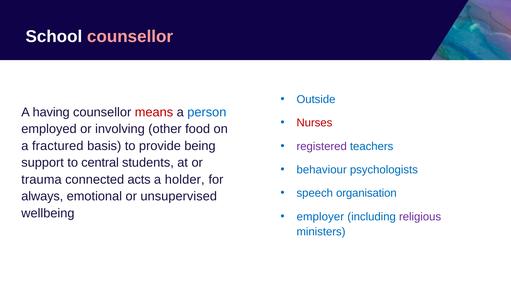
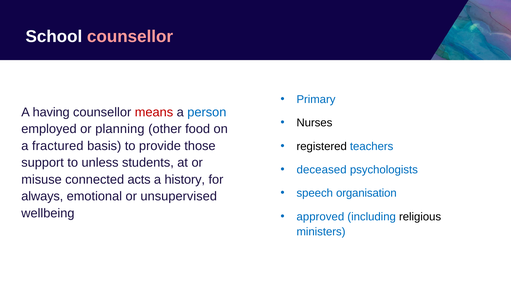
Outside: Outside -> Primary (316, 100)
Nurses colour: red -> black (314, 123)
involving: involving -> planning (120, 129)
being: being -> those (200, 146)
registered colour: purple -> black (322, 147)
central: central -> unless (100, 163)
behaviour: behaviour -> deceased (322, 170)
trauma: trauma -> misuse (42, 180)
holder: holder -> history (185, 180)
employer: employer -> approved (320, 217)
religious colour: purple -> black (420, 217)
